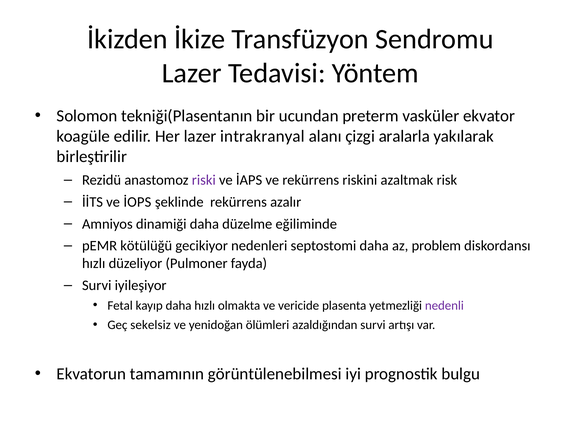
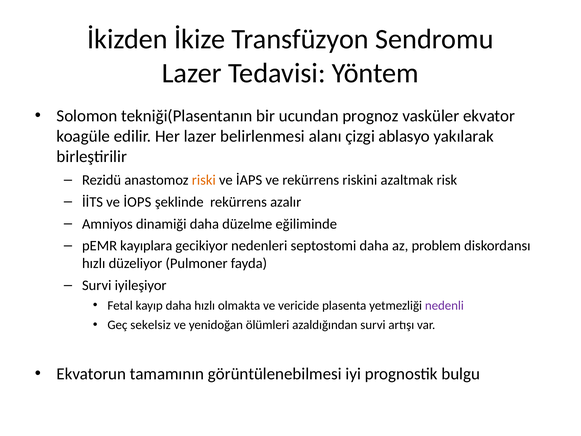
preterm: preterm -> prognoz (370, 116)
intrakranyal: intrakranyal -> belirlenmesi (263, 136)
aralarla: aralarla -> ablasyo (404, 136)
riski colour: purple -> orange (204, 180)
kötülüğü: kötülüğü -> kayıplara (146, 246)
